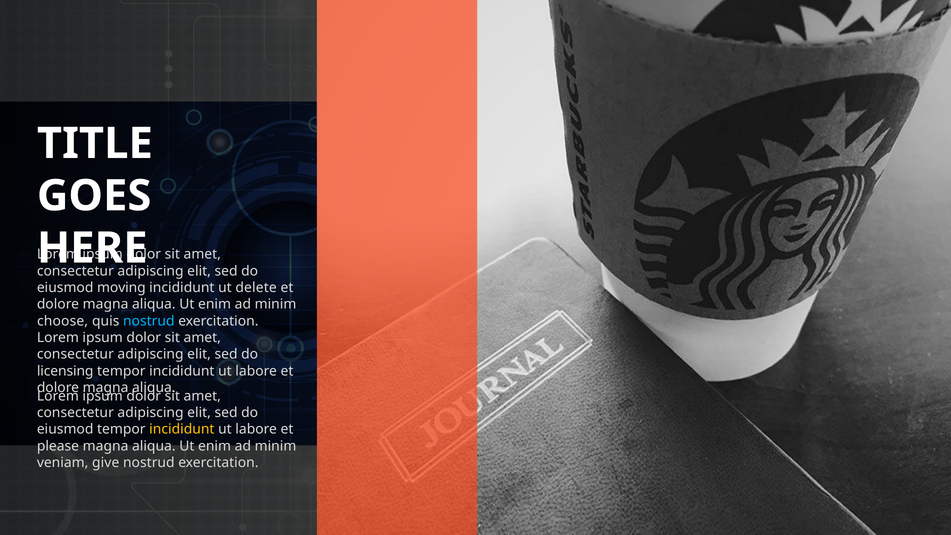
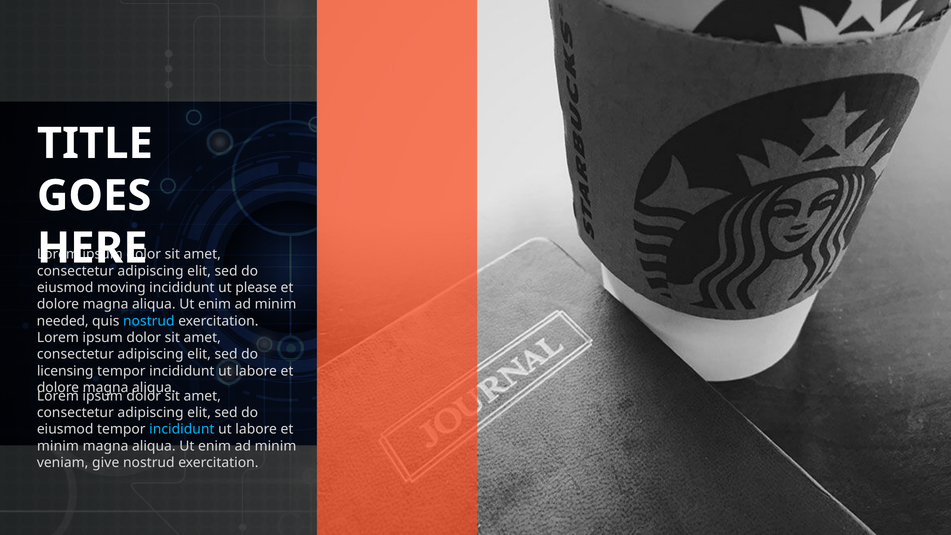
delete: delete -> please (256, 288)
choose: choose -> needed (63, 321)
incididunt colour: yellow -> light blue (182, 429)
please: please -> minim (58, 446)
